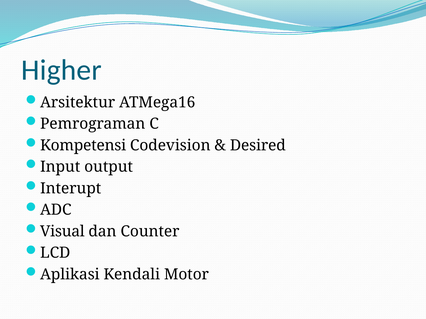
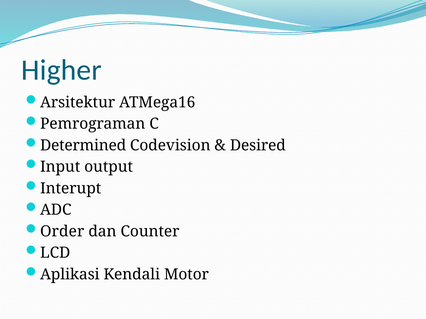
Kompetensi: Kompetensi -> Determined (83, 146)
Visual: Visual -> Order (62, 232)
